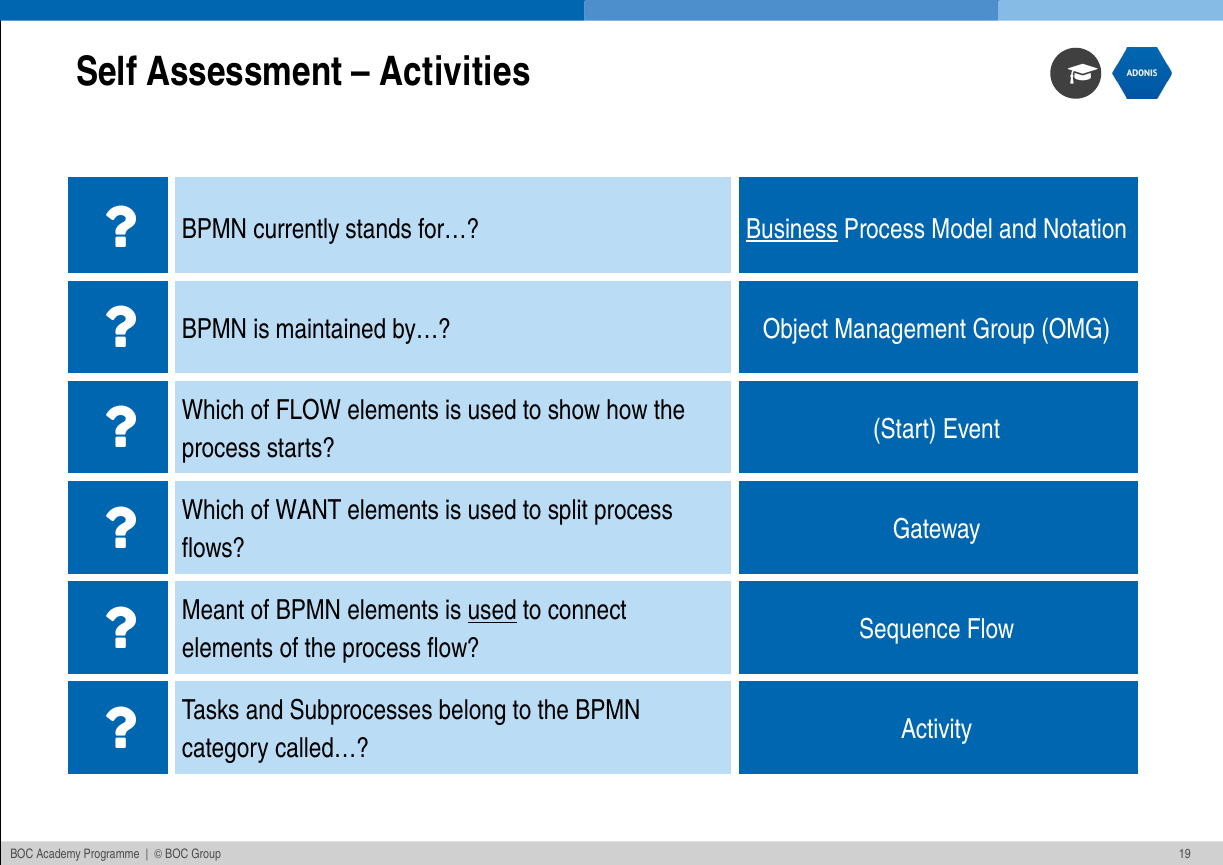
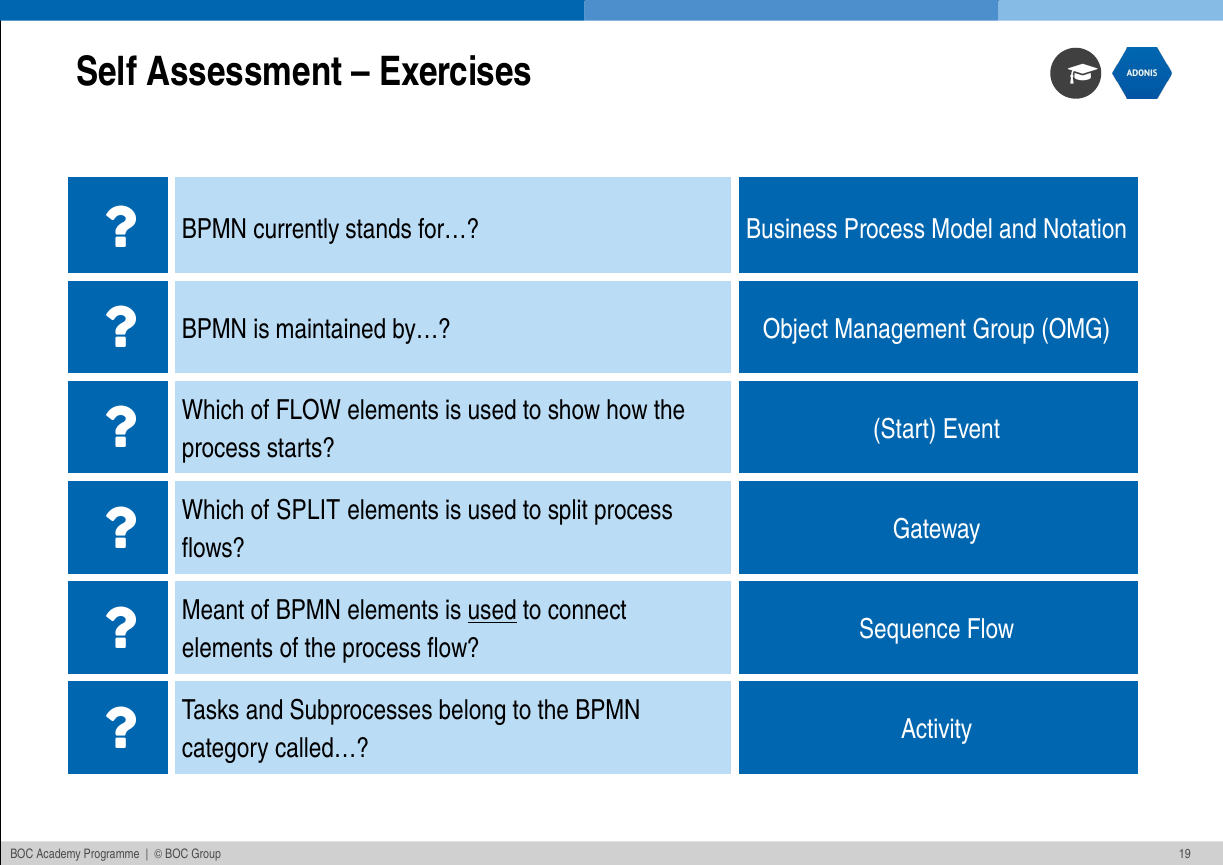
Activities: Activities -> Exercises (455, 72)
Business underline: present -> none (792, 229)
of WANT: WANT -> SPLIT (308, 510)
